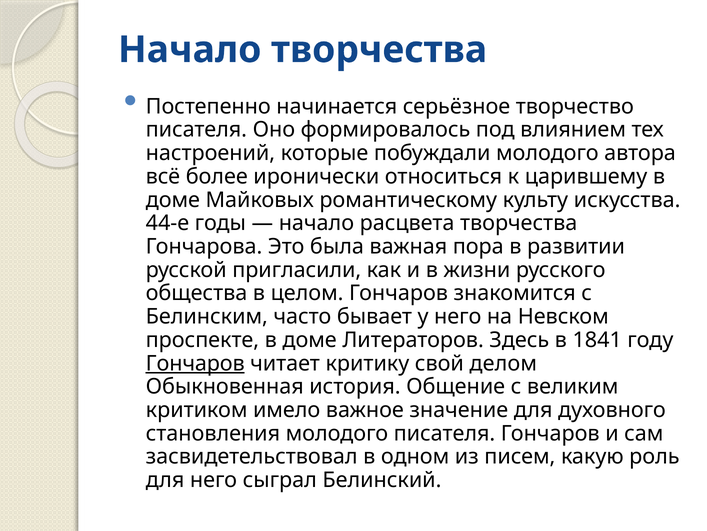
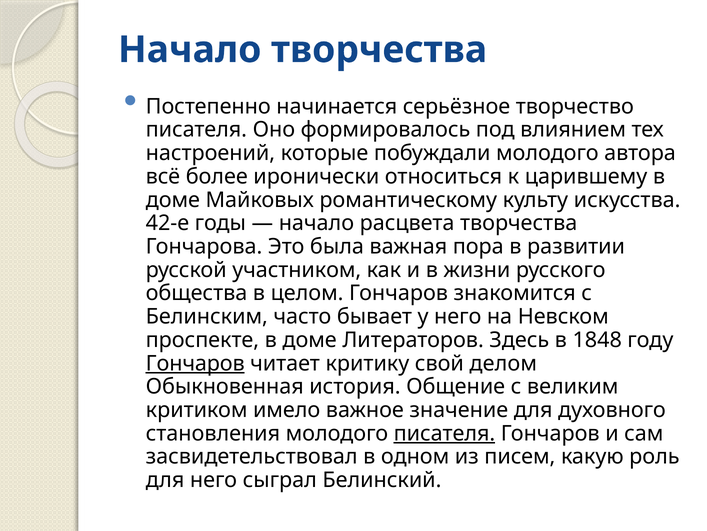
44-е: 44-е -> 42-е (167, 223)
пригласили: пригласили -> участником (297, 270)
1841: 1841 -> 1848 (597, 340)
писателя underline: none -> present (444, 433)
